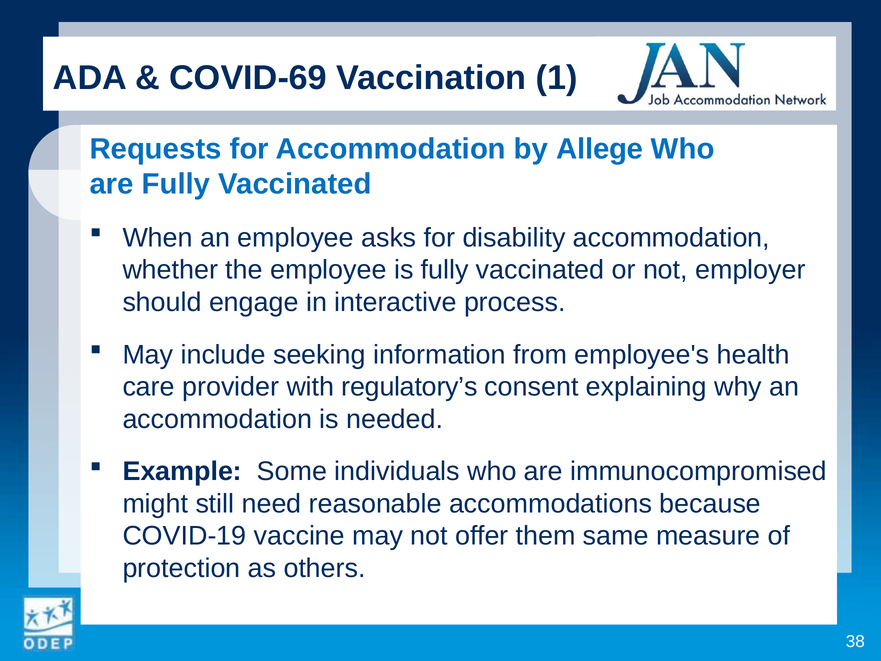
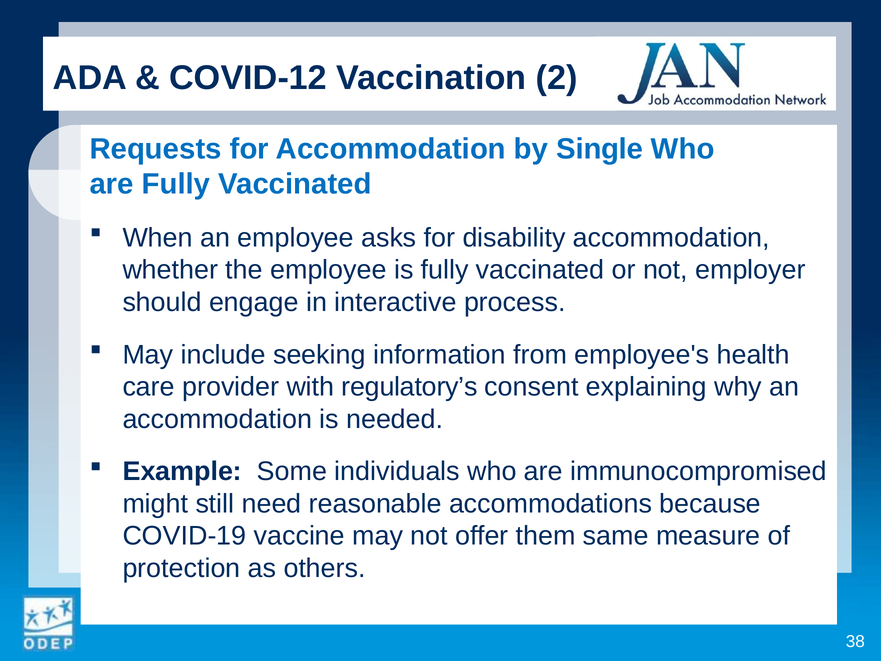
COVID-69: COVID-69 -> COVID-12 (248, 78)
1: 1 -> 2 (557, 78)
Allege: Allege -> Single (600, 149)
